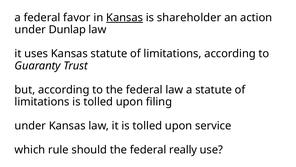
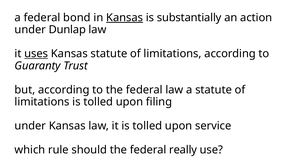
favor: favor -> bond (77, 18)
shareholder: shareholder -> substantially (189, 18)
uses underline: none -> present (36, 54)
